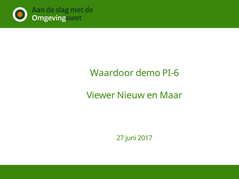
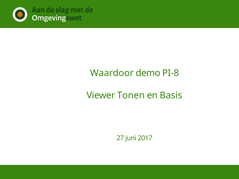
PI-6: PI-6 -> PI-8 (171, 73)
Nieuw: Nieuw -> Tonen (131, 95)
Maar: Maar -> Basis (171, 95)
